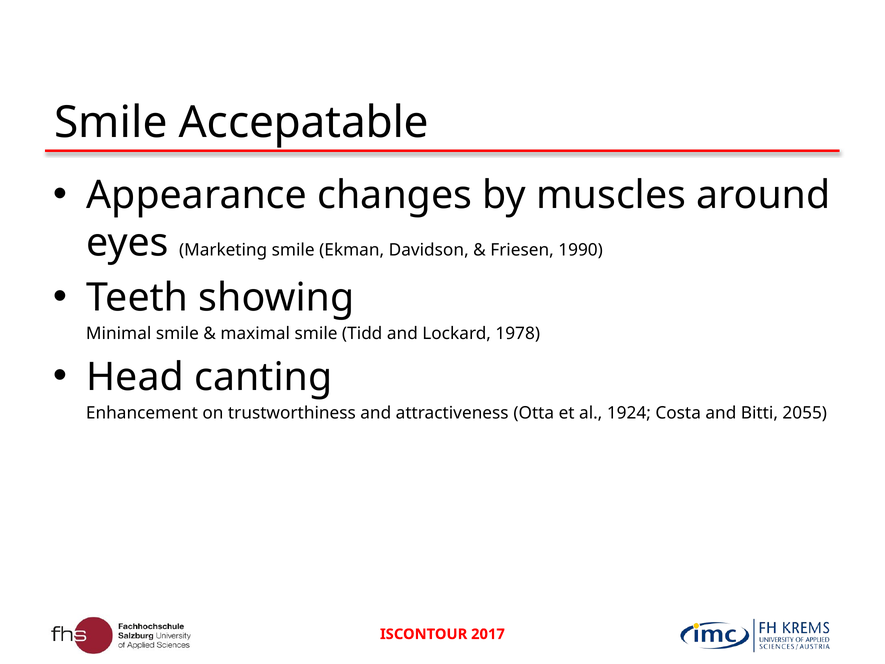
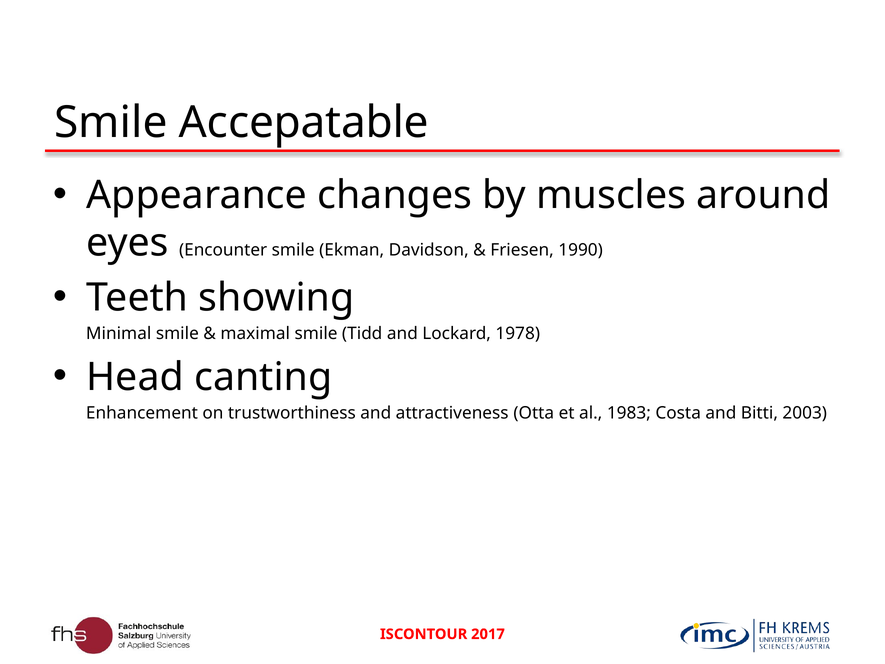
Marketing: Marketing -> Encounter (223, 250)
1924: 1924 -> 1983 (629, 413)
2055: 2055 -> 2003 (805, 413)
